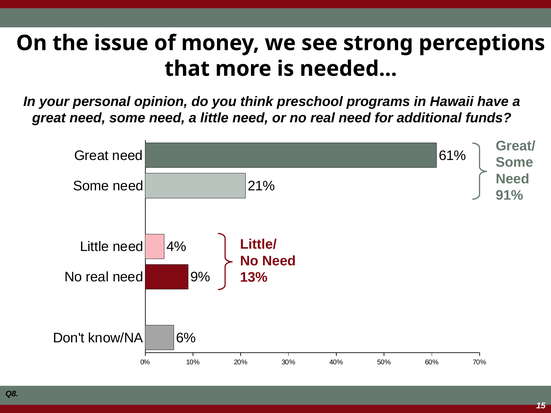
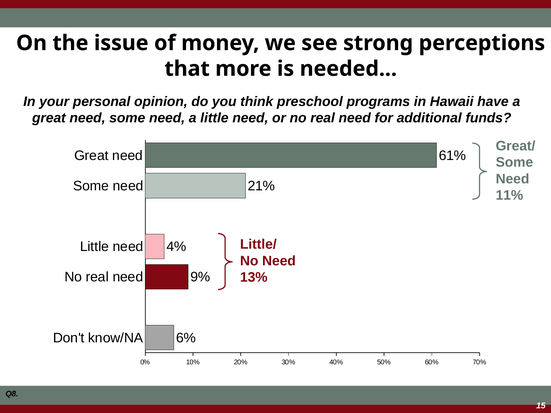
91%: 91% -> 11% (509, 196)
